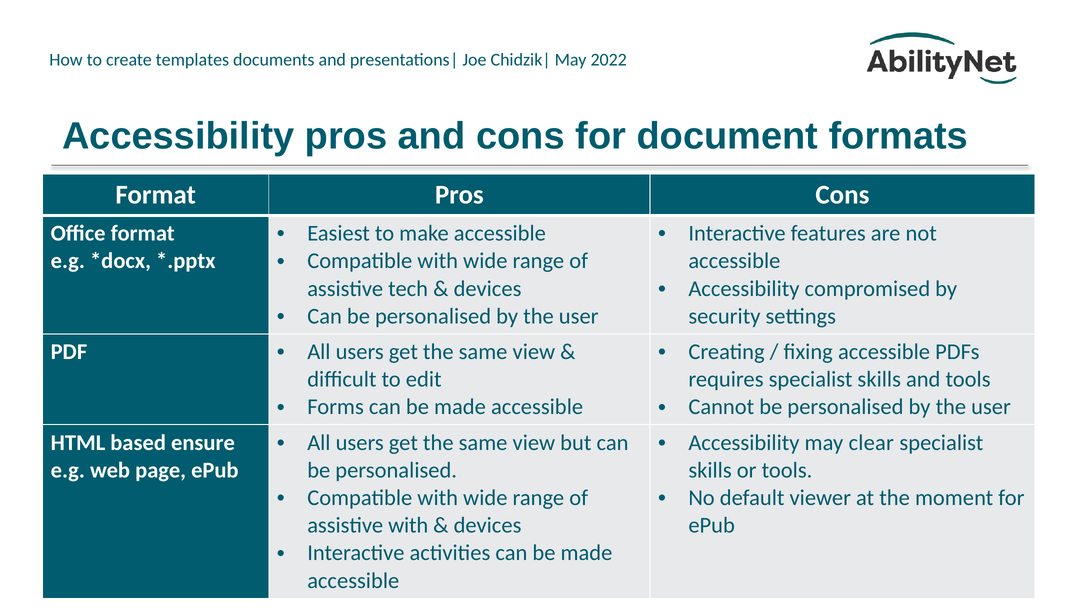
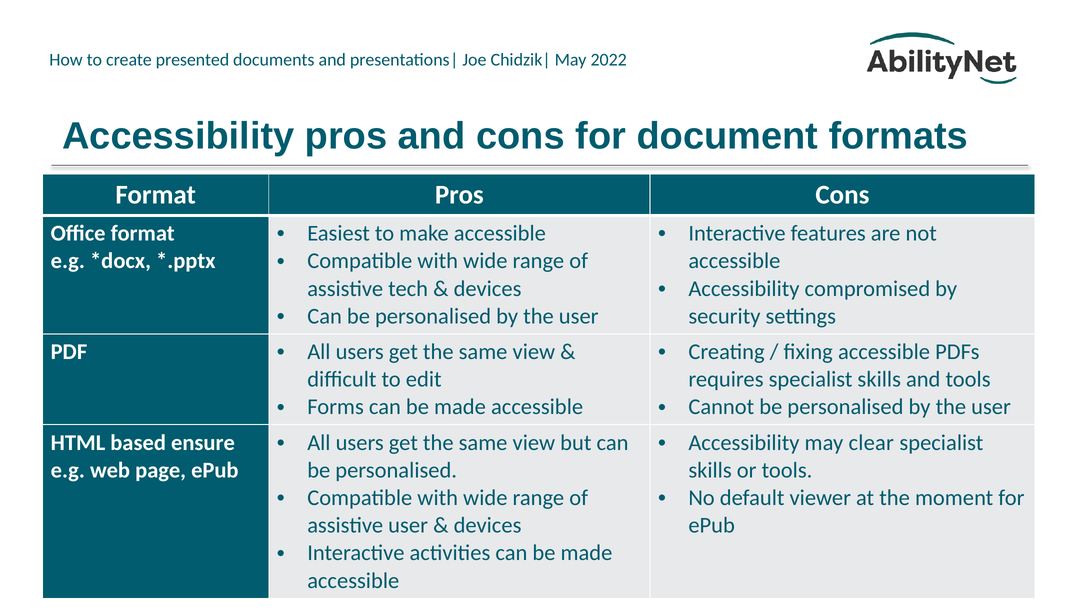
templates: templates -> presented (192, 60)
assistive with: with -> user (408, 525)
